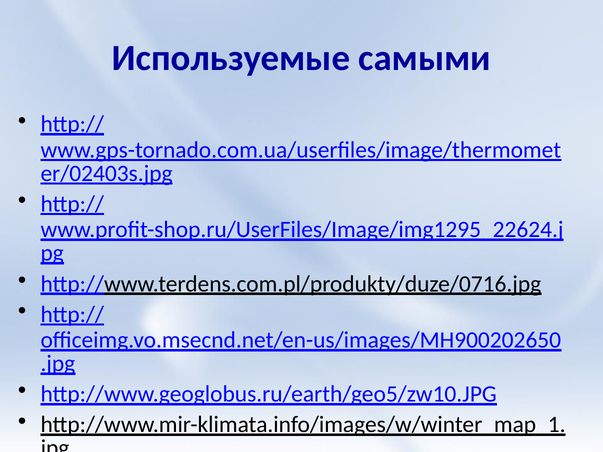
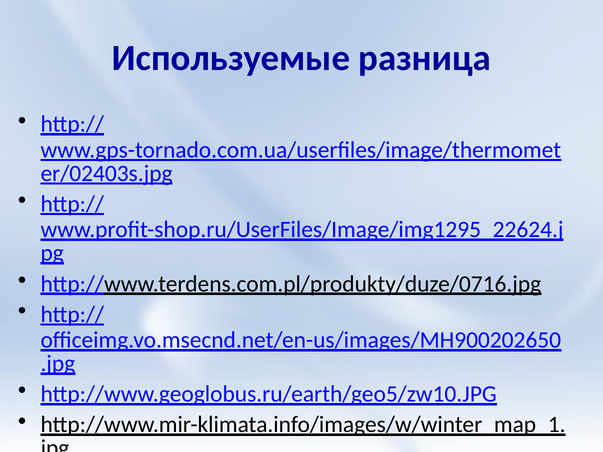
самыми: самыми -> разница (425, 58)
